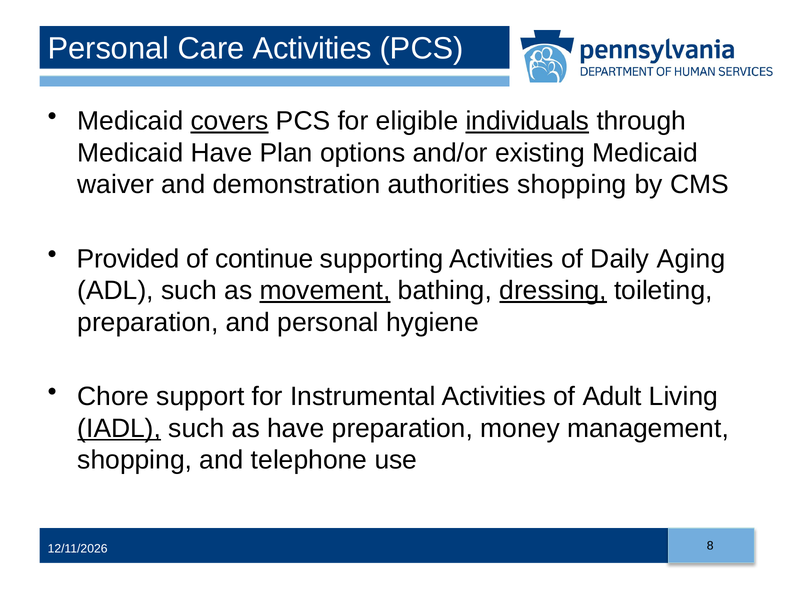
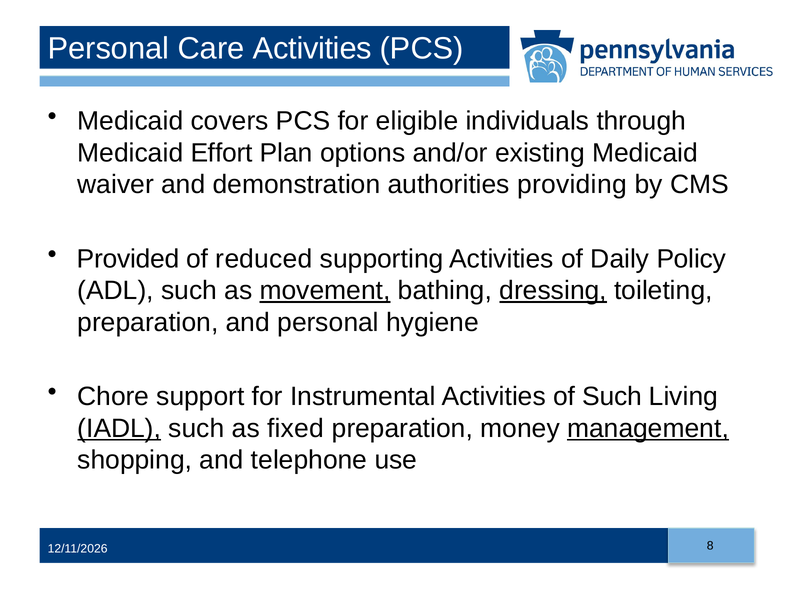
covers underline: present -> none (230, 121)
individuals underline: present -> none (527, 121)
Medicaid Have: Have -> Effort (222, 153)
authorities shopping: shopping -> providing (572, 184)
continue: continue -> reduced (264, 259)
Aging: Aging -> Policy (691, 259)
of Adult: Adult -> Such (612, 396)
as have: have -> fixed (296, 428)
management underline: none -> present (648, 428)
